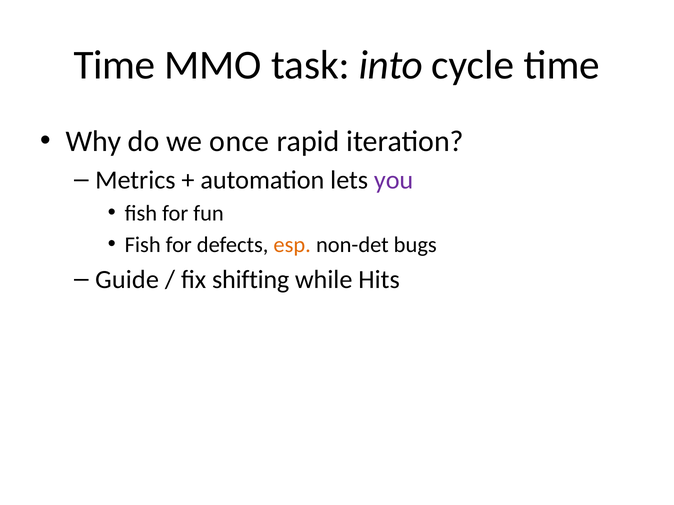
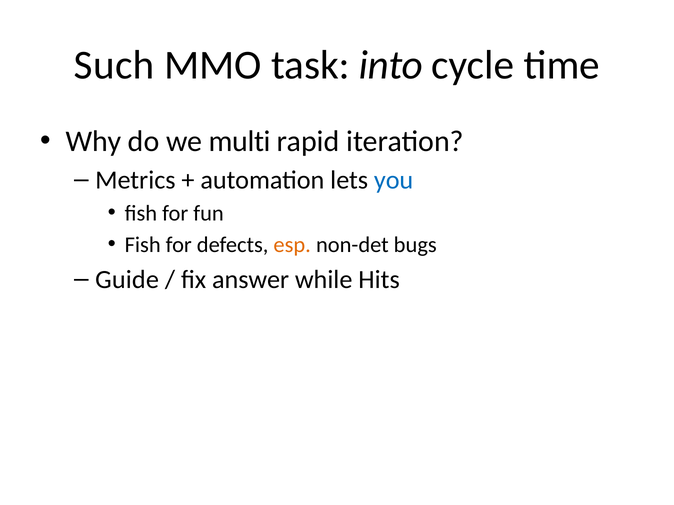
Time: Time -> Such (114, 65)
once: once -> multi (240, 141)
you colour: purple -> blue (394, 180)
shifting: shifting -> answer (251, 280)
